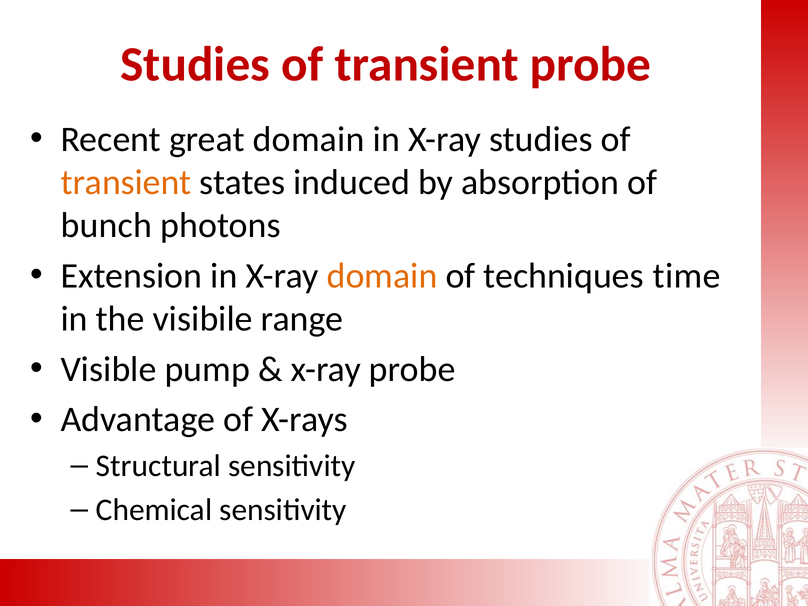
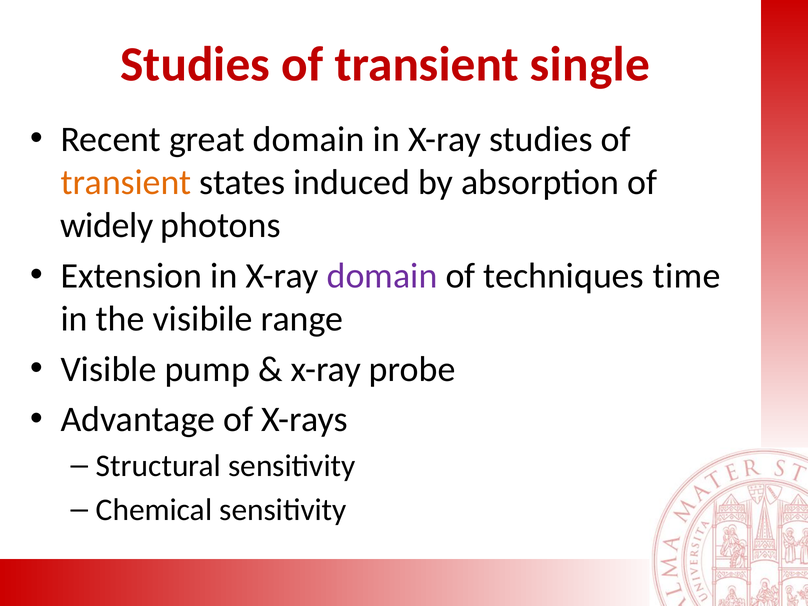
transient probe: probe -> single (590, 64)
bunch: bunch -> widely (107, 226)
domain colour: orange -> purple (382, 276)
